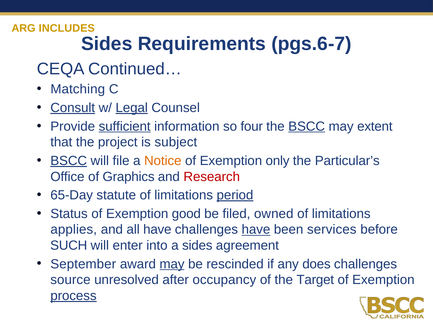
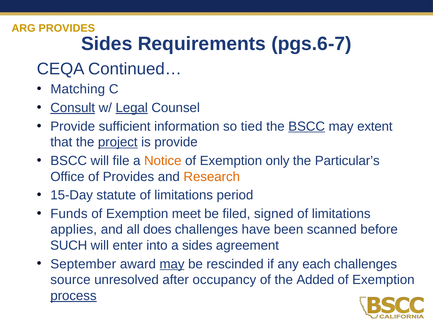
ARG INCLUDES: INCLUDES -> PROVIDES (67, 28)
sufficient underline: present -> none (125, 126)
four: four -> tied (252, 126)
project underline: none -> present (118, 142)
is subject: subject -> provide (176, 142)
BSCC underline: present -> none (69, 161)
of Graphics: Graphics -> Provides (128, 177)
Research colour: red -> orange (212, 177)
65-Day: 65-Day -> 15-Day (72, 195)
period underline: present -> none (235, 195)
Status: Status -> Funds (69, 214)
good: good -> meet (186, 214)
owned: owned -> signed (274, 214)
all have: have -> does (157, 229)
have underline: present -> none (256, 229)
services: services -> scanned (332, 229)
does: does -> each (316, 264)
Target: Target -> Added (315, 280)
